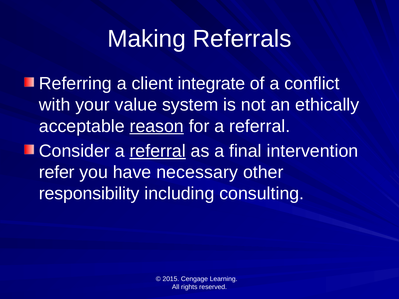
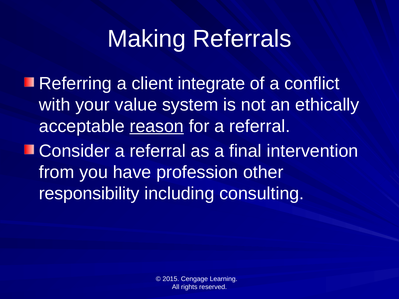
referral underline: present -> none (158, 151)
refer: refer -> from (57, 172)
necessary: necessary -> profession (197, 172)
